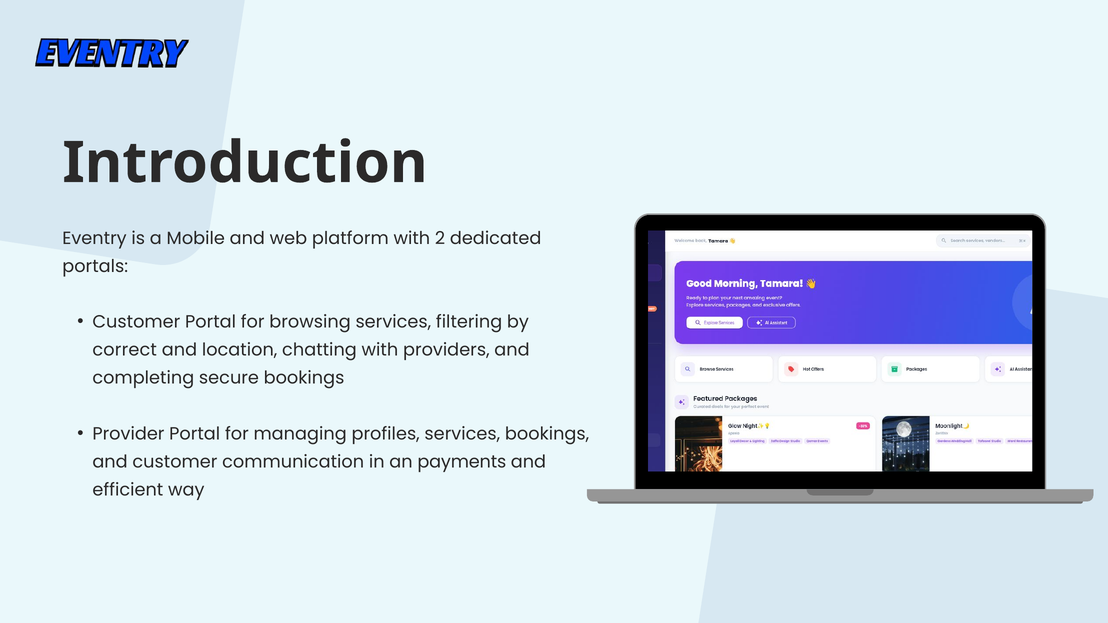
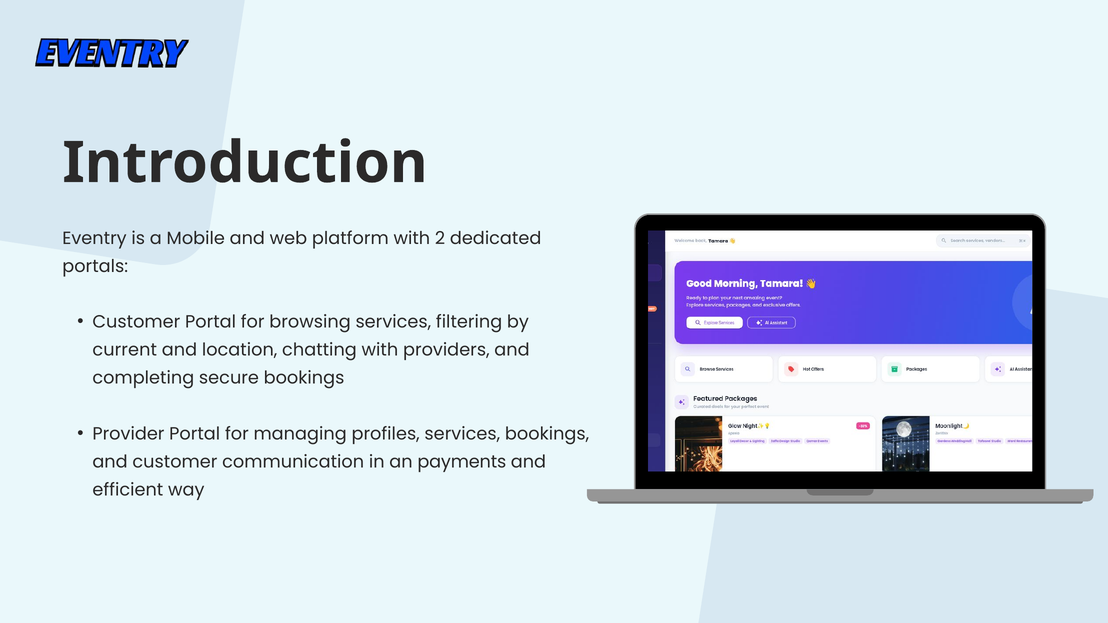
correct: correct -> current (125, 350)
